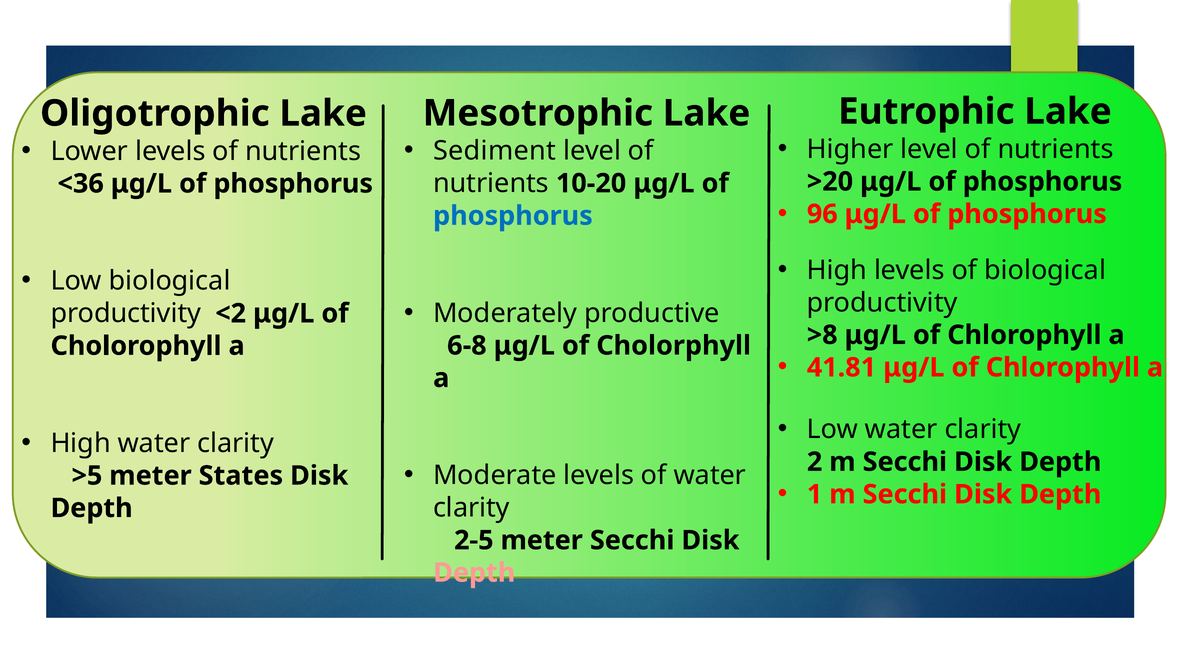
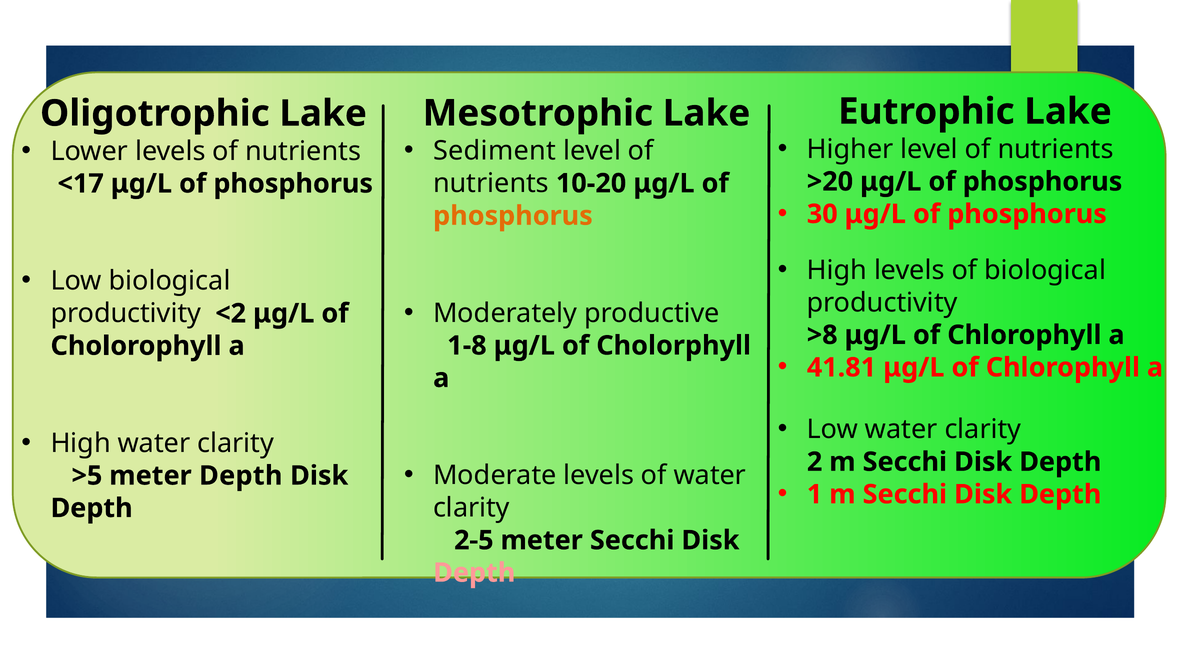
<36: <36 -> <17 (81, 184)
96: 96 -> 30 (822, 214)
phosphorus colour: blue -> orange (513, 216)
6-8: 6-8 -> 1-8 (467, 346)
meter States: States -> Depth (241, 476)
